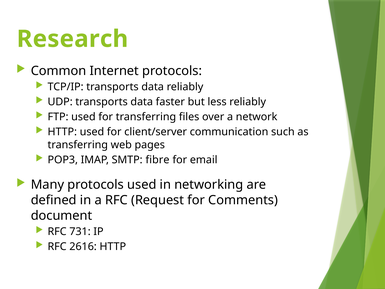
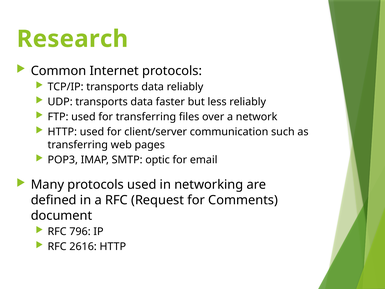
fibre: fibre -> optic (158, 160)
731: 731 -> 796 (80, 232)
